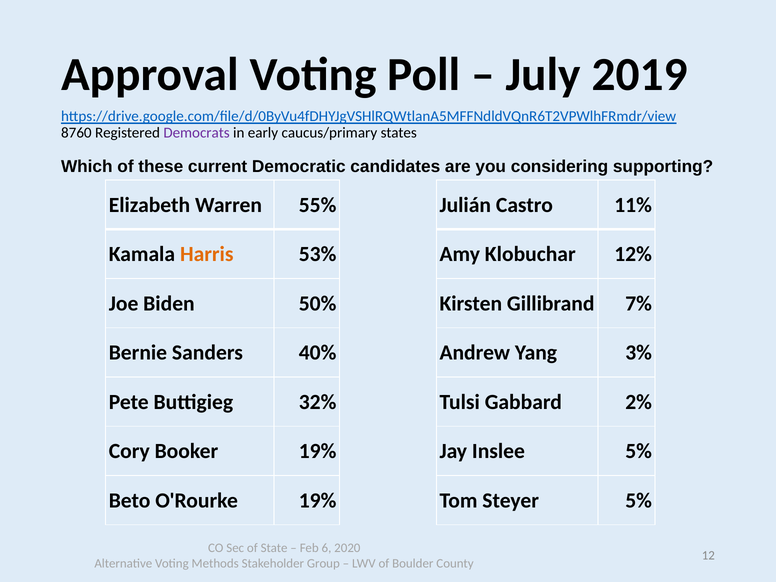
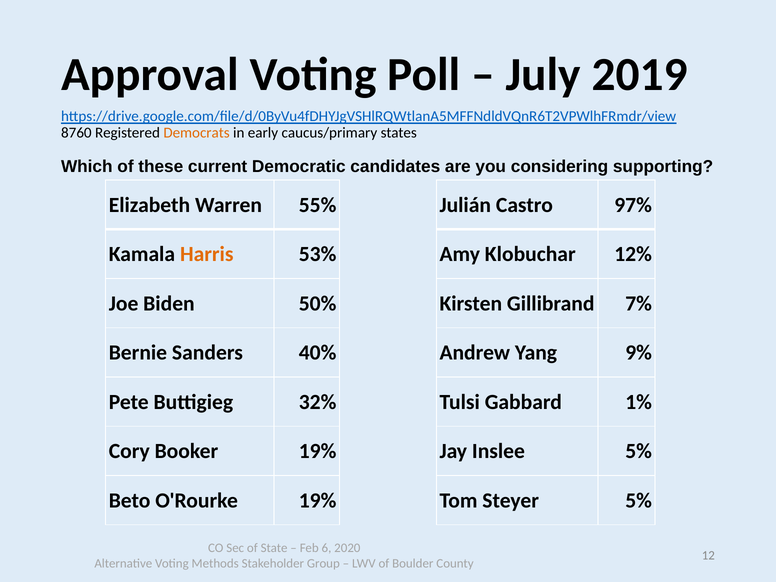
Democrats colour: purple -> orange (197, 133)
11%: 11% -> 97% (633, 205)
3%: 3% -> 9% (639, 353)
2%: 2% -> 1% (639, 402)
